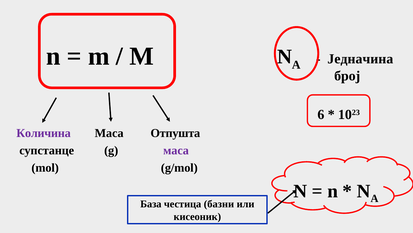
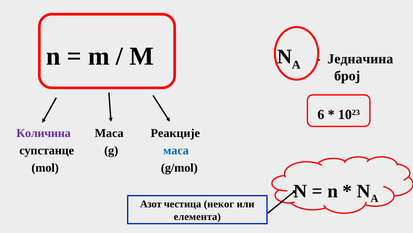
Отпушта: Отпушта -> Реакције (175, 133)
маса colour: purple -> blue (176, 150)
База: База -> Азот (151, 204)
базни: базни -> неког (219, 204)
кисеоник: кисеоник -> елемента (197, 216)
